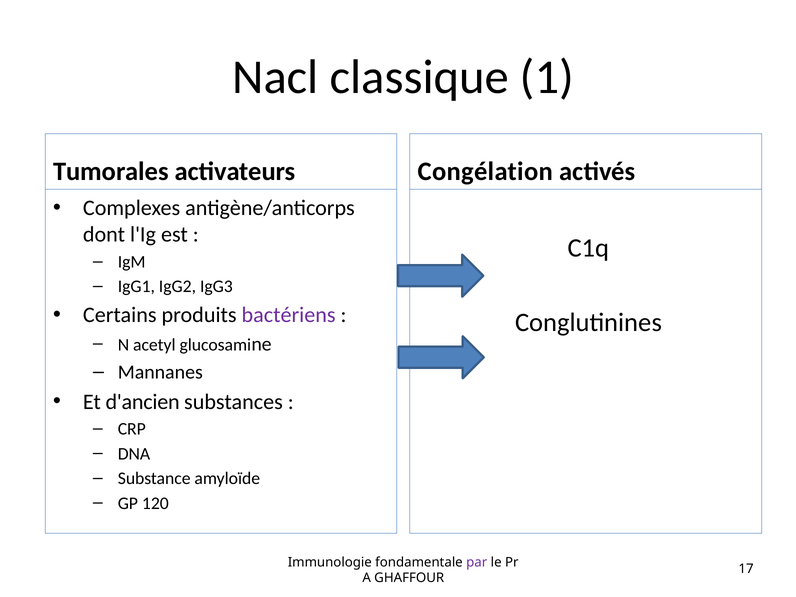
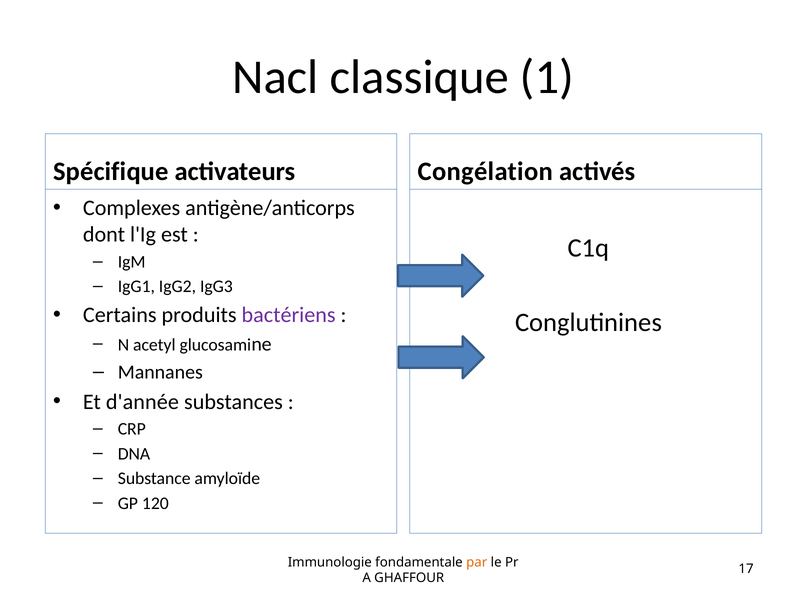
Tumorales: Tumorales -> Spécifique (111, 171)
d'ancien: d'ancien -> d'année (142, 402)
par colour: purple -> orange (477, 562)
